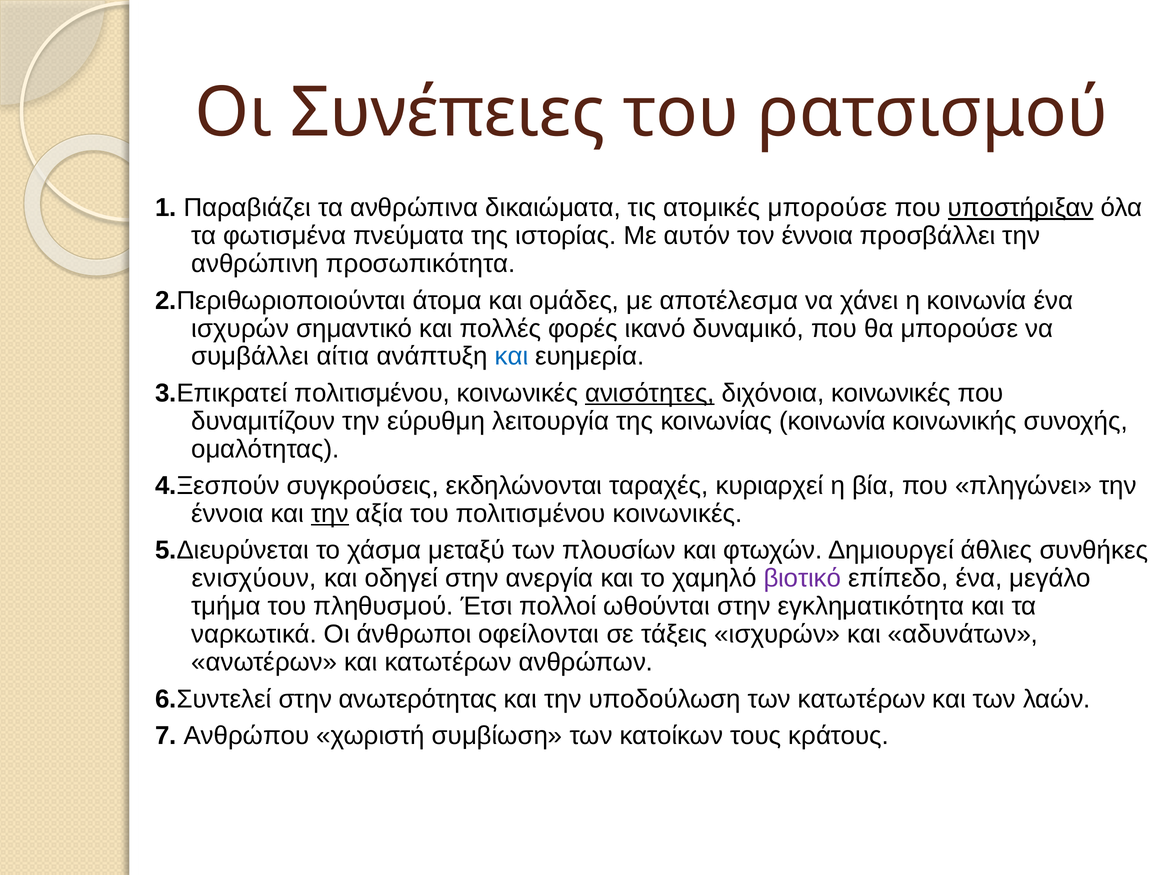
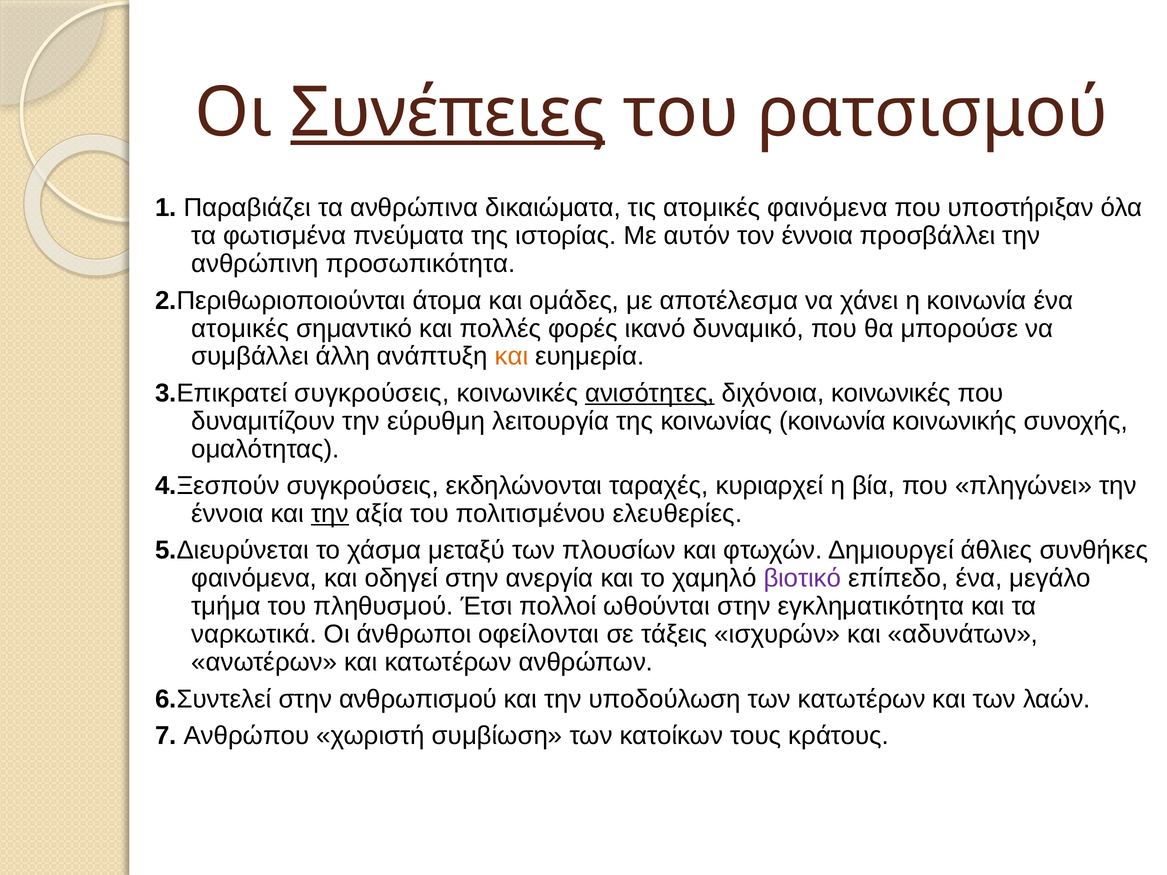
Συνέπειες underline: none -> present (448, 113)
ατομικές μπορούσε: μπορούσε -> φαινόμενα (827, 208)
υποστήριξαν underline: present -> none (1021, 208)
ισχυρών: ισχυρών -> ατομικές (240, 329)
αίτια: αίτια -> άλλη (343, 357)
και colour: blue -> orange (512, 357)
3.Επικρατεί πολιτισμένου: πολιτισμένου -> συγκρούσεις (372, 393)
του πολιτισμένου κοινωνικές: κοινωνικές -> ελευθερίες (677, 514)
ενισχύουν: ενισχύουν -> φαινόμενα (254, 579)
ανωτερότητας: ανωτερότητας -> ανθρωπισμού (418, 699)
